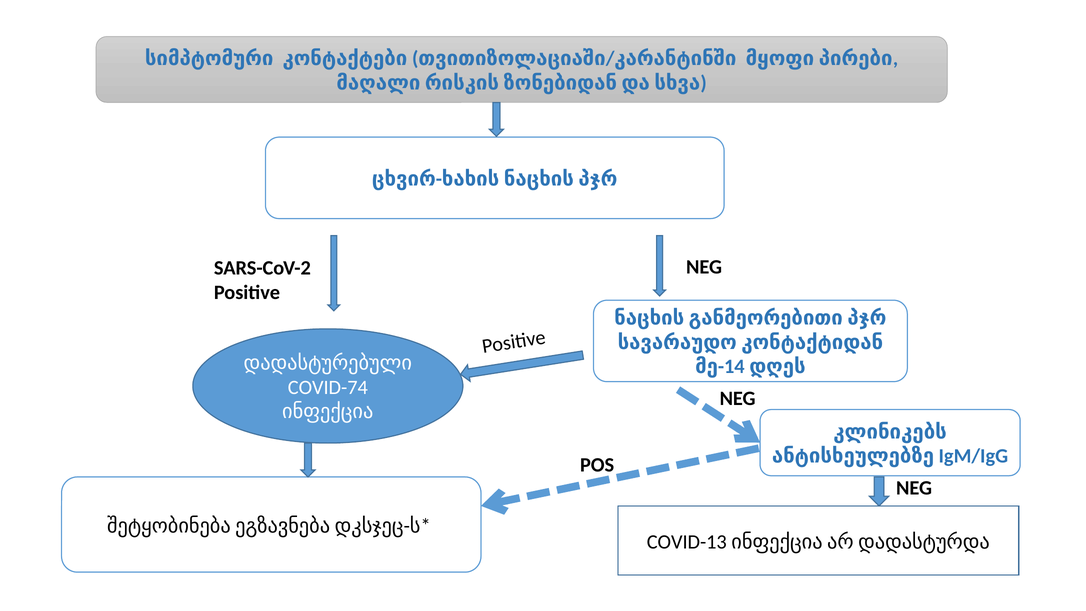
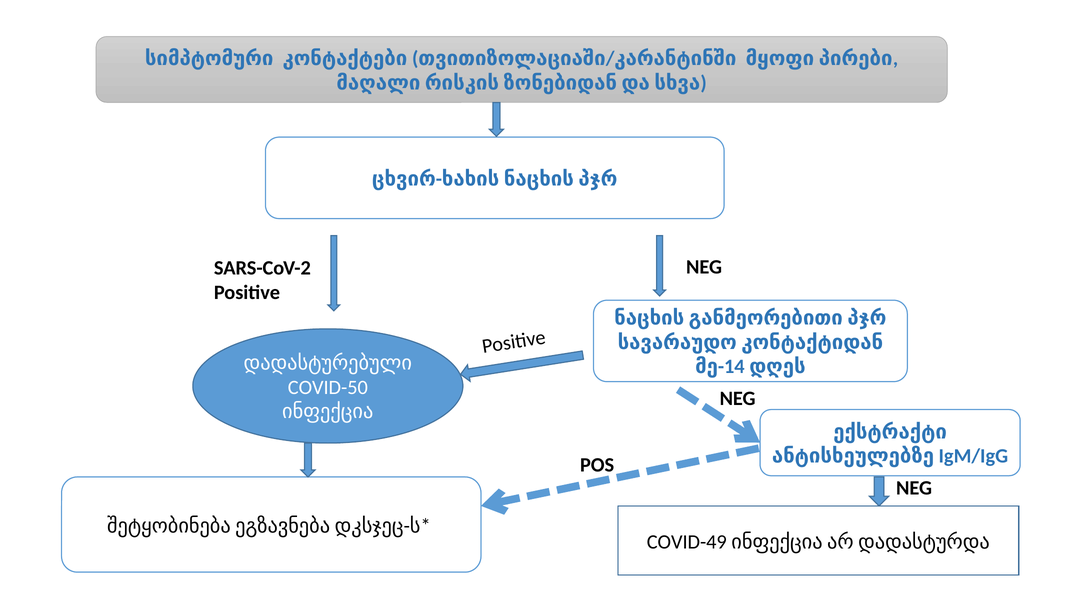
COVID-74: COVID-74 -> COVID-50 (328, 387)
კლინიკებს: კლინიკებს -> ექსტრაქტი (890, 432)
COVID-13: COVID-13 -> COVID-49 (687, 542)
